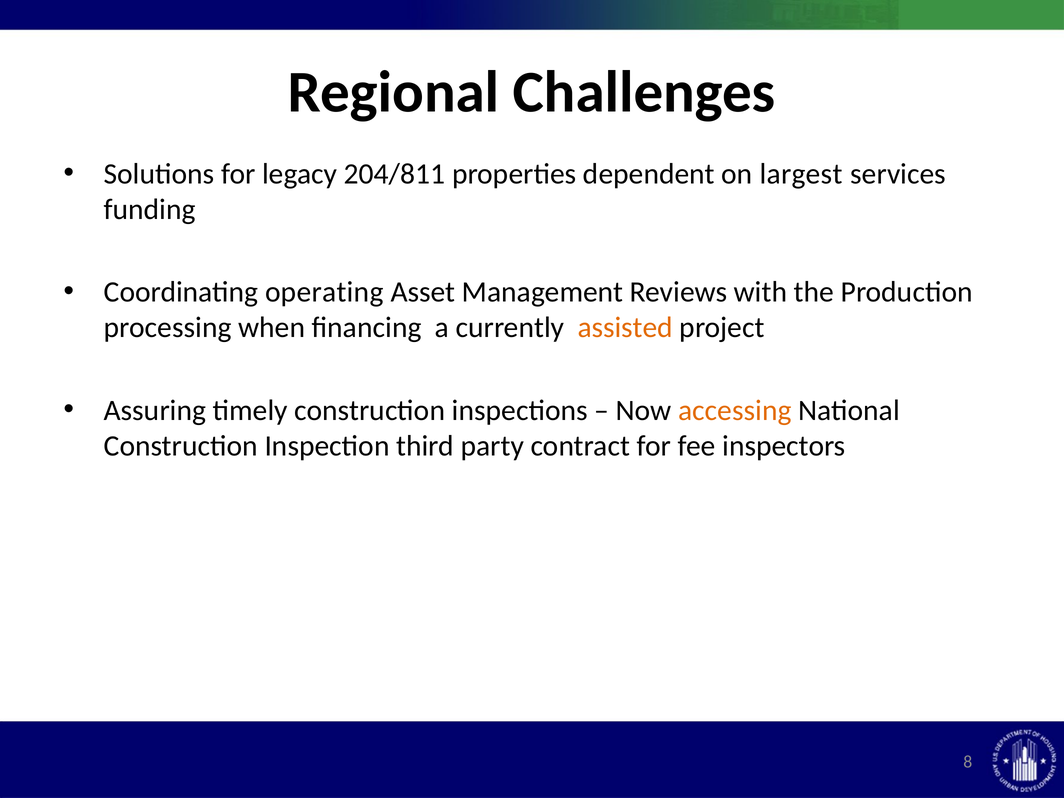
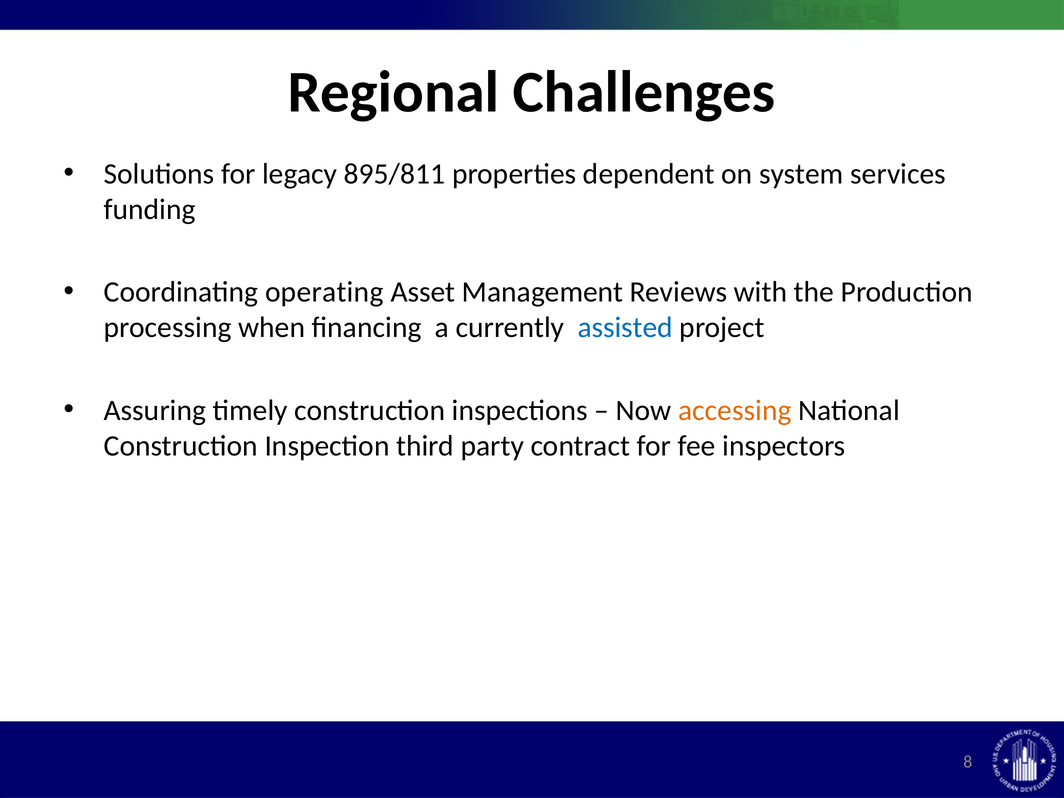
204/811: 204/811 -> 895/811 (395, 174)
largest: largest -> system (801, 174)
assisted colour: orange -> blue (625, 328)
